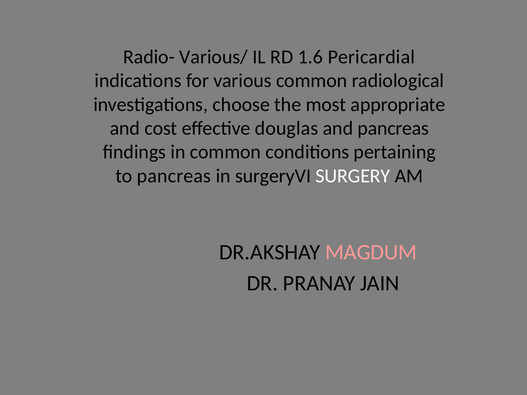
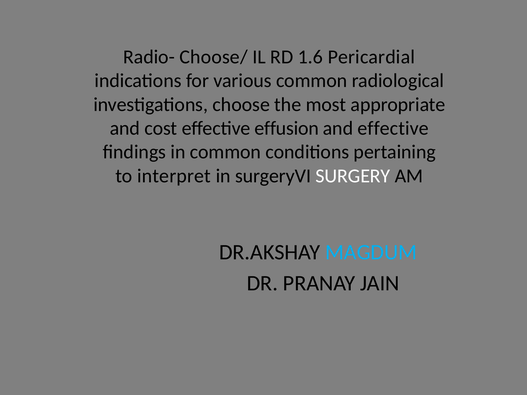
Various/: Various/ -> Choose/ (214, 57)
douglas: douglas -> effusion (287, 128)
and pancreas: pancreas -> effective (393, 128)
to pancreas: pancreas -> interpret (174, 176)
MAGDUM colour: pink -> light blue (371, 252)
